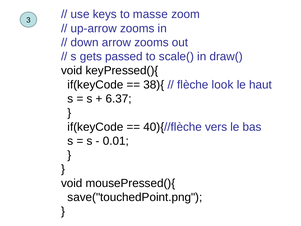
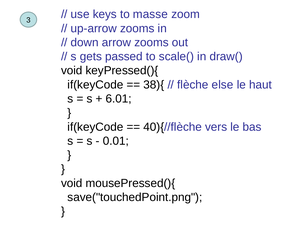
look: look -> else (223, 85)
6.37: 6.37 -> 6.01 (119, 99)
